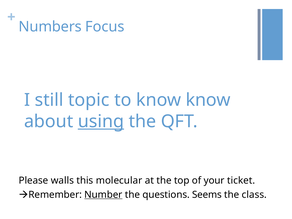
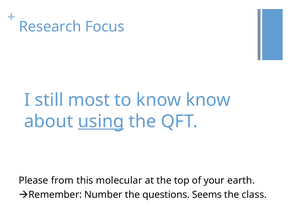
Numbers: Numbers -> Research (50, 27)
topic: topic -> most (89, 100)
walls: walls -> from (62, 180)
ticket: ticket -> earth (241, 180)
Number underline: present -> none (103, 195)
